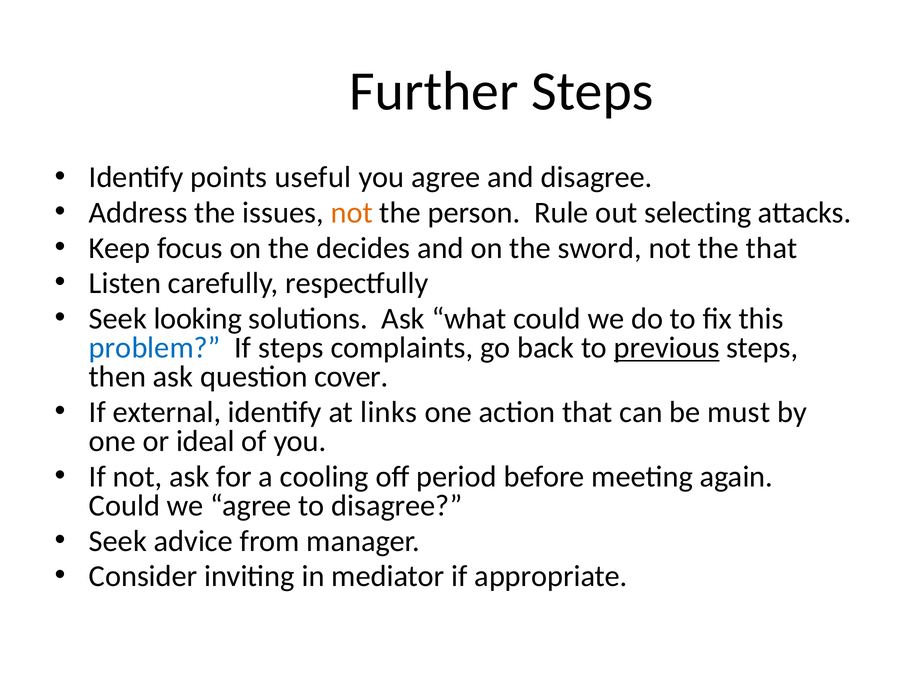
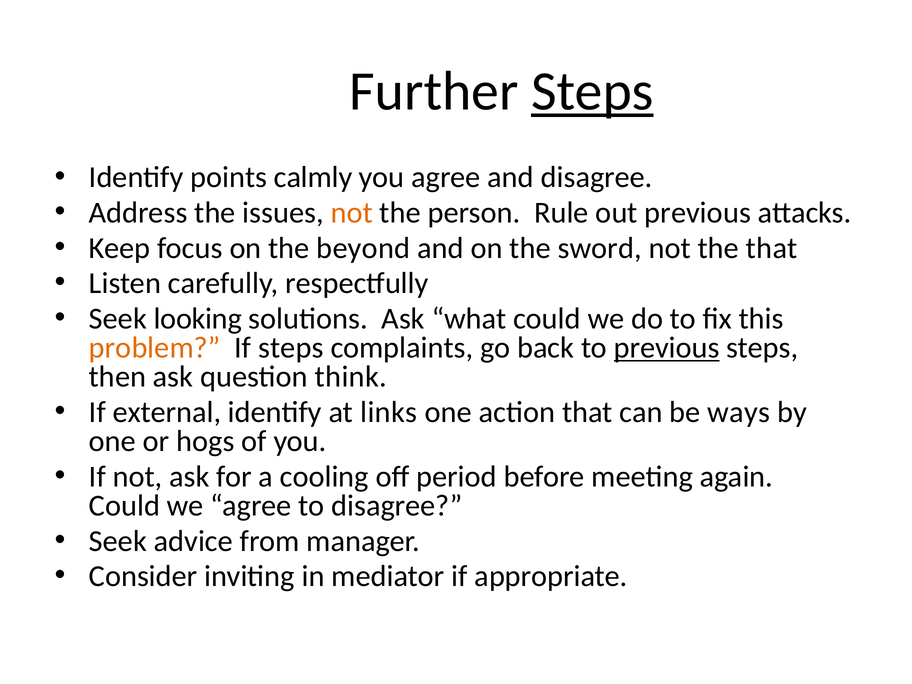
Steps underline: none -> present (592, 91)
useful: useful -> calmly (313, 177)
out selecting: selecting -> previous (698, 213)
decides: decides -> beyond (363, 248)
problem colour: blue -> orange (155, 348)
cover: cover -> think (351, 377)
must: must -> ways (739, 412)
ideal: ideal -> hogs (205, 441)
